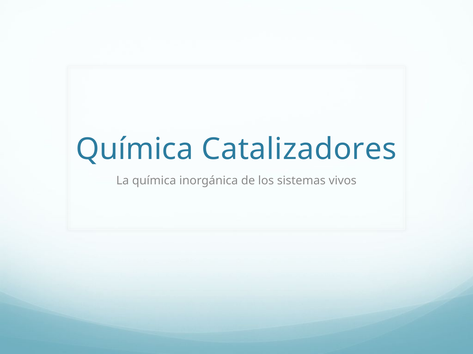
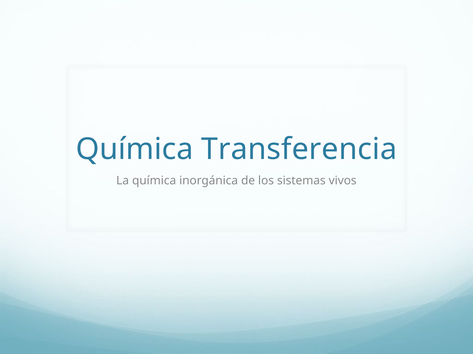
Catalizadores: Catalizadores -> Transferencia (299, 150)
